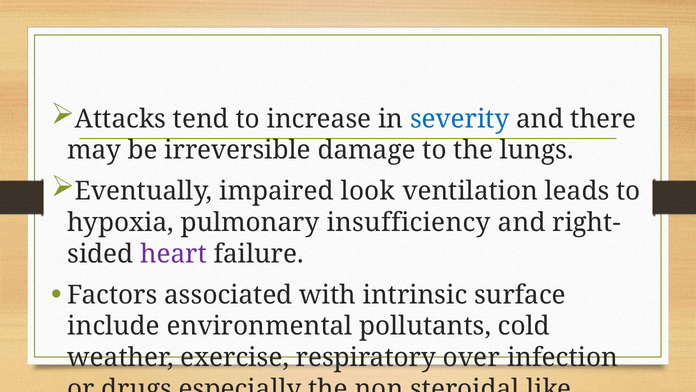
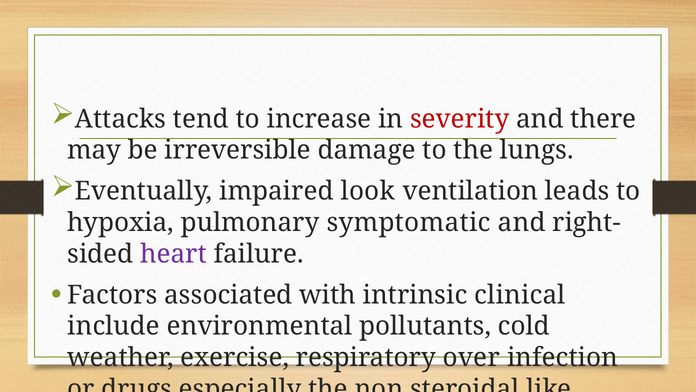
severity colour: blue -> red (460, 119)
insufficiency: insufficiency -> symptomatic (409, 222)
surface: surface -> clinical (520, 295)
